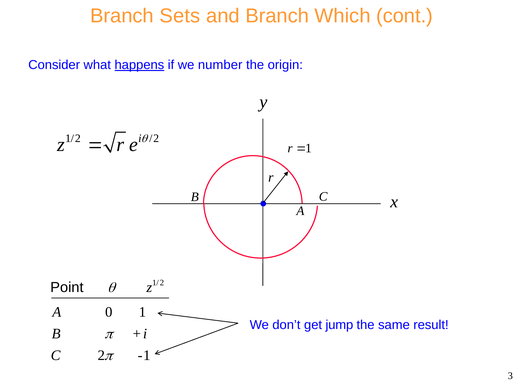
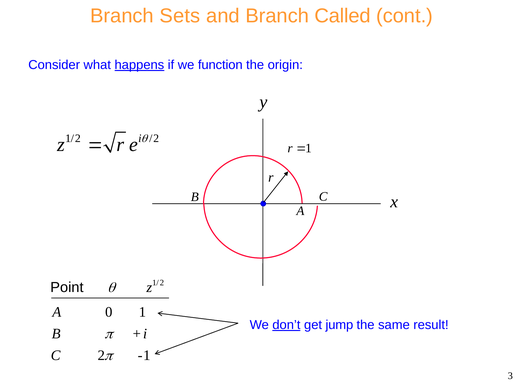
Which: Which -> Called (343, 16)
number: number -> function (220, 65)
don’t underline: none -> present (286, 325)
